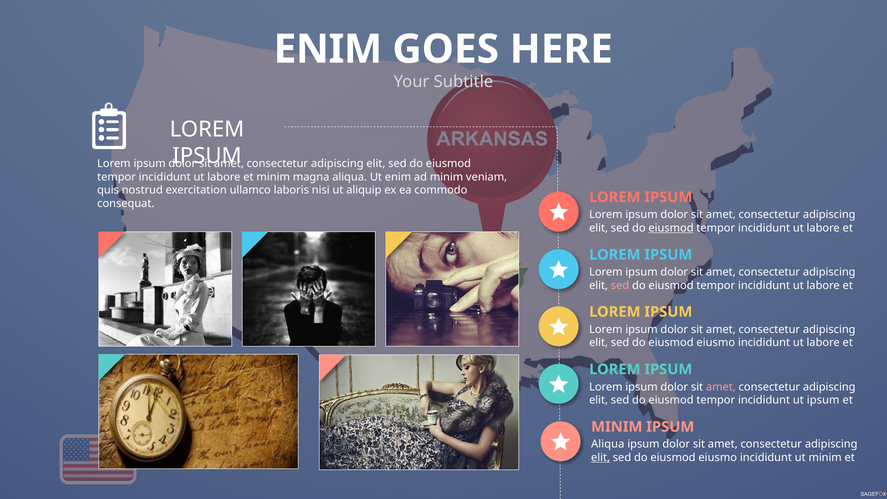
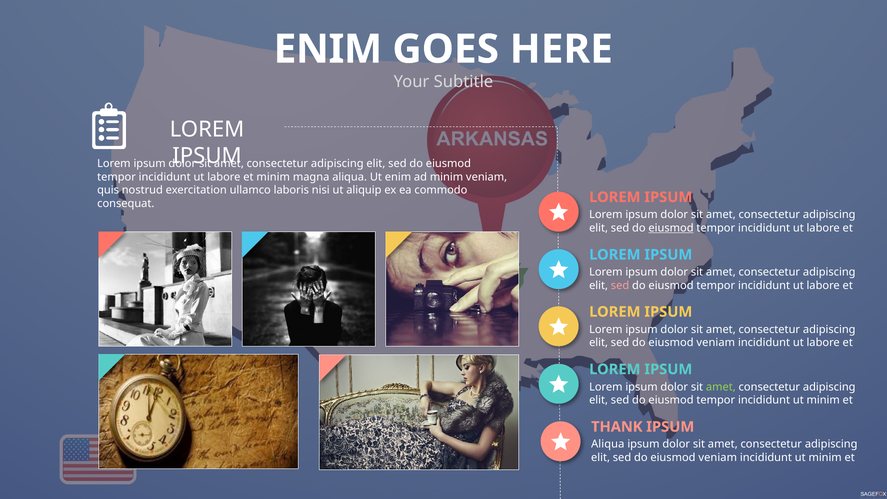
eiusmo: eiusmo -> veniam (716, 343)
amet colour: pink -> light green (721, 387)
tempor incididunt ut ipsum: ipsum -> minim (823, 400)
MINIM: MINIM -> THANK (617, 427)
elit underline: present -> none (601, 458)
eiusmo: eiusmo -> veniam (718, 458)
